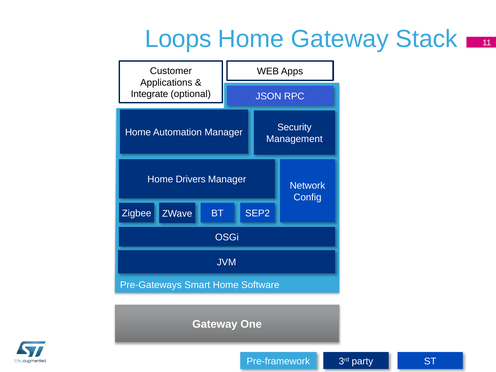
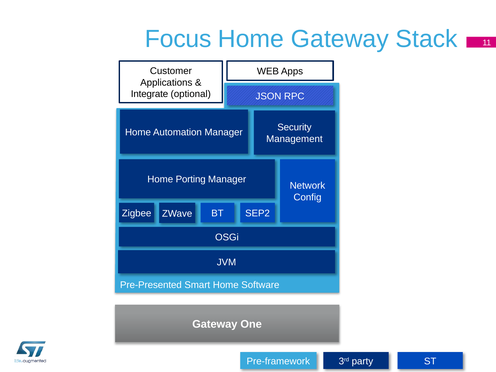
Loops: Loops -> Focus (178, 39)
Drivers: Drivers -> Porting (191, 179)
Pre-Gateways: Pre-Gateways -> Pre-Presented (151, 285)
